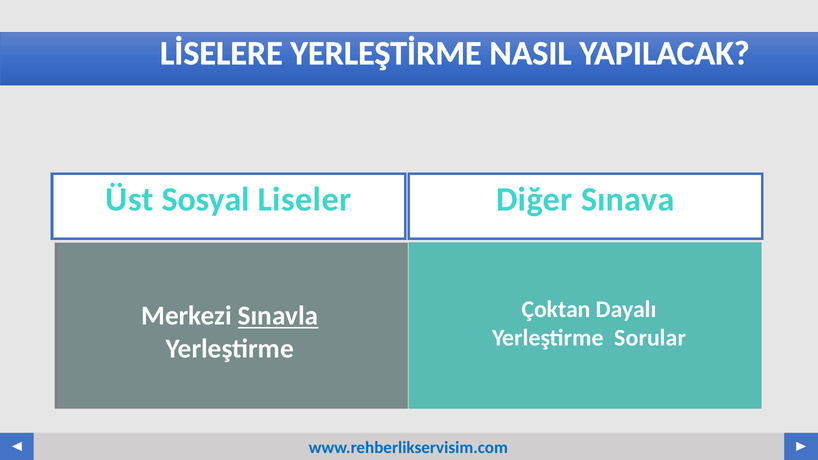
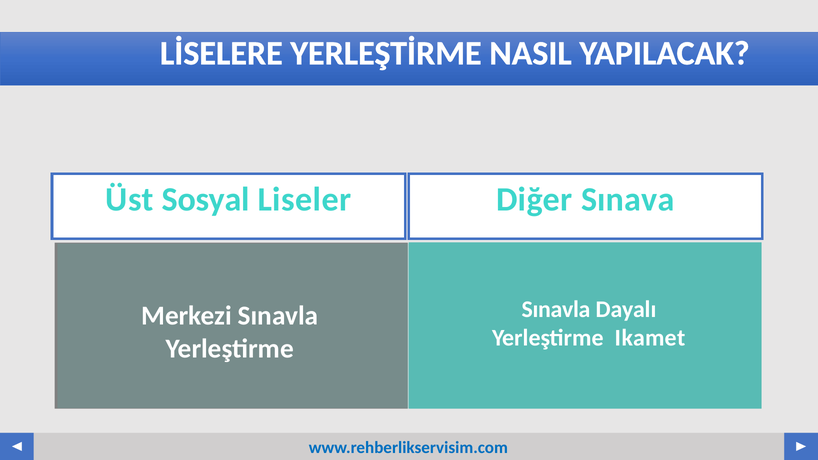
Çoktan: Çoktan -> Sınavla (556, 309)
Sınavla underline: present -> none (278, 316)
Sorular: Sorular -> Ikamet (650, 338)
